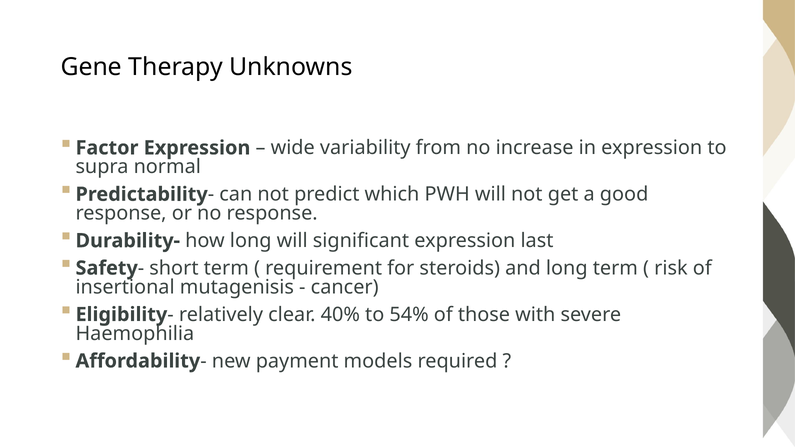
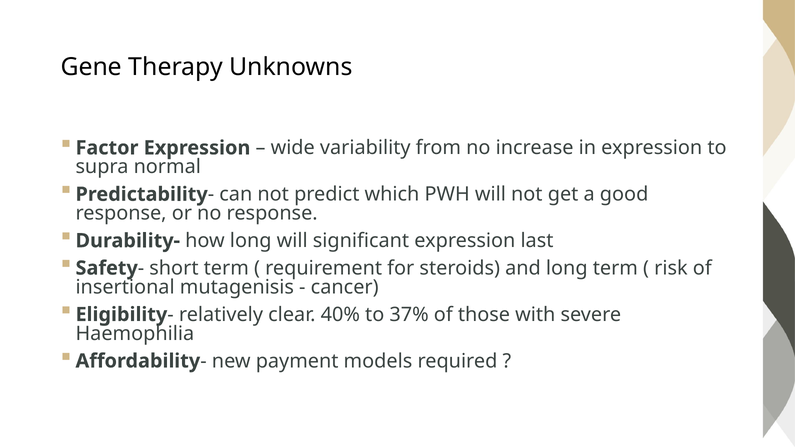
54%: 54% -> 37% (409, 315)
